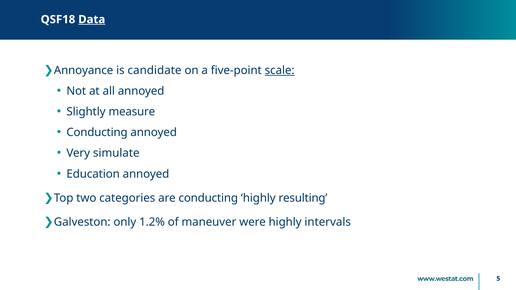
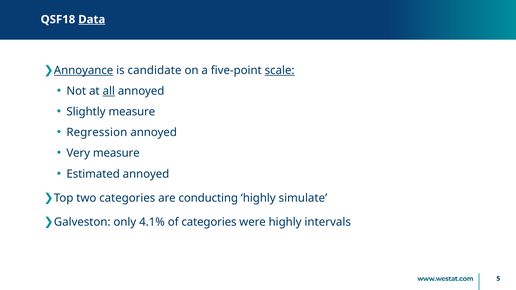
Annoyance underline: none -> present (84, 70)
all underline: none -> present (109, 91)
Conducting: Conducting -> Regression (97, 133)
Very simulate: simulate -> measure (116, 153)
Education: Education -> Estimated (93, 174)
resulting: resulting -> simulate (303, 198)
1.2%: 1.2% -> 4.1% (152, 222)
of maneuver: maneuver -> categories (209, 222)
